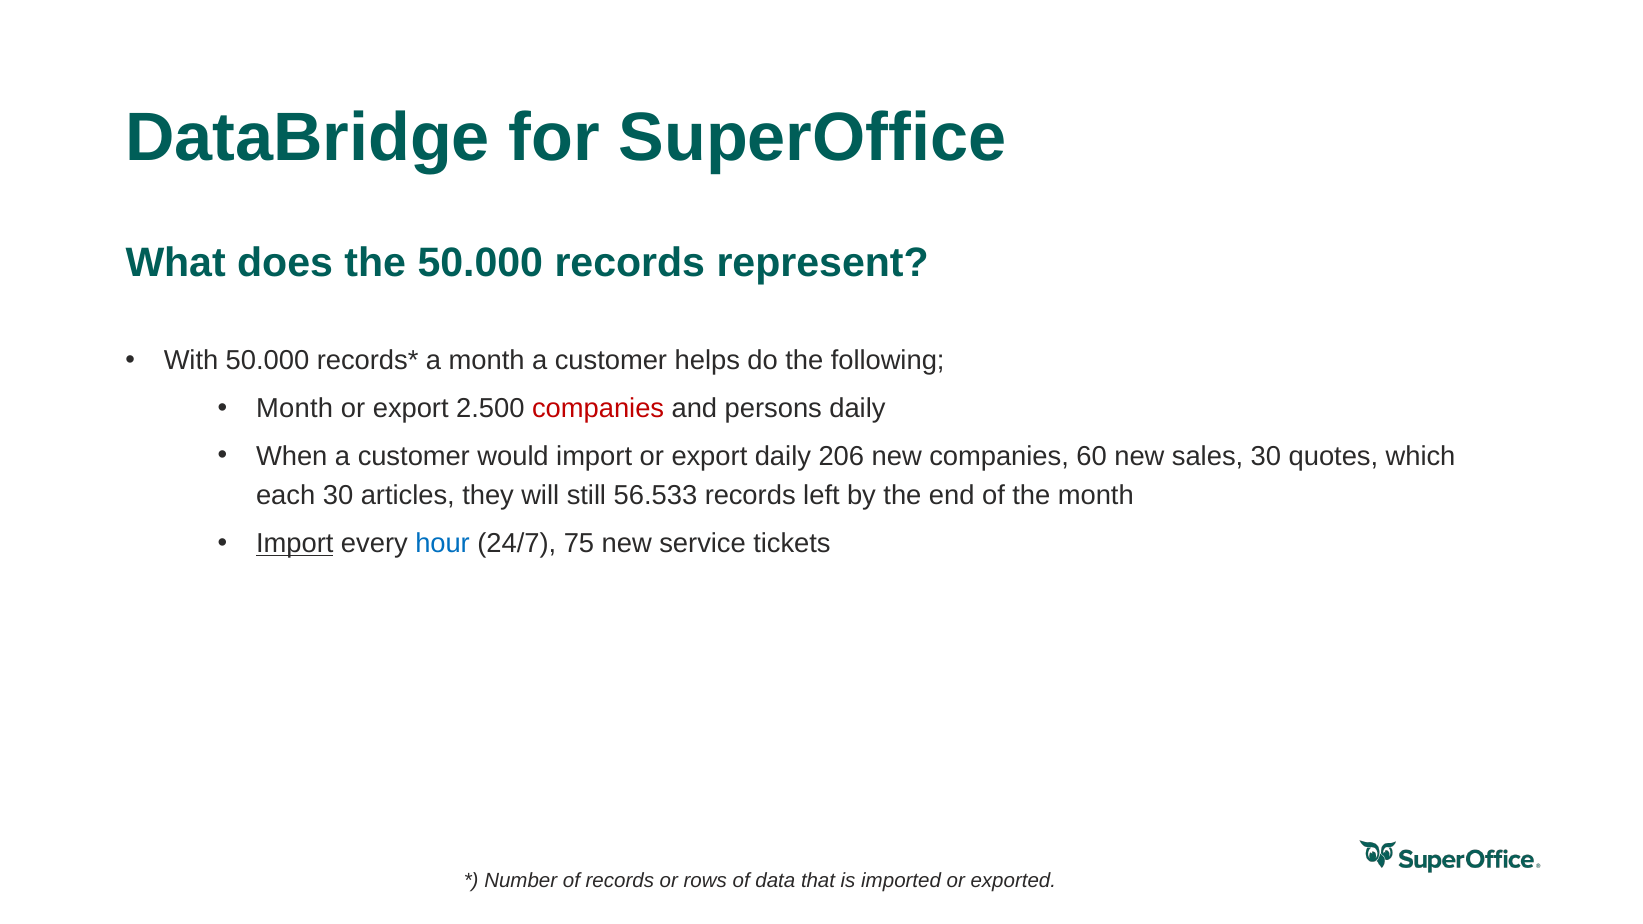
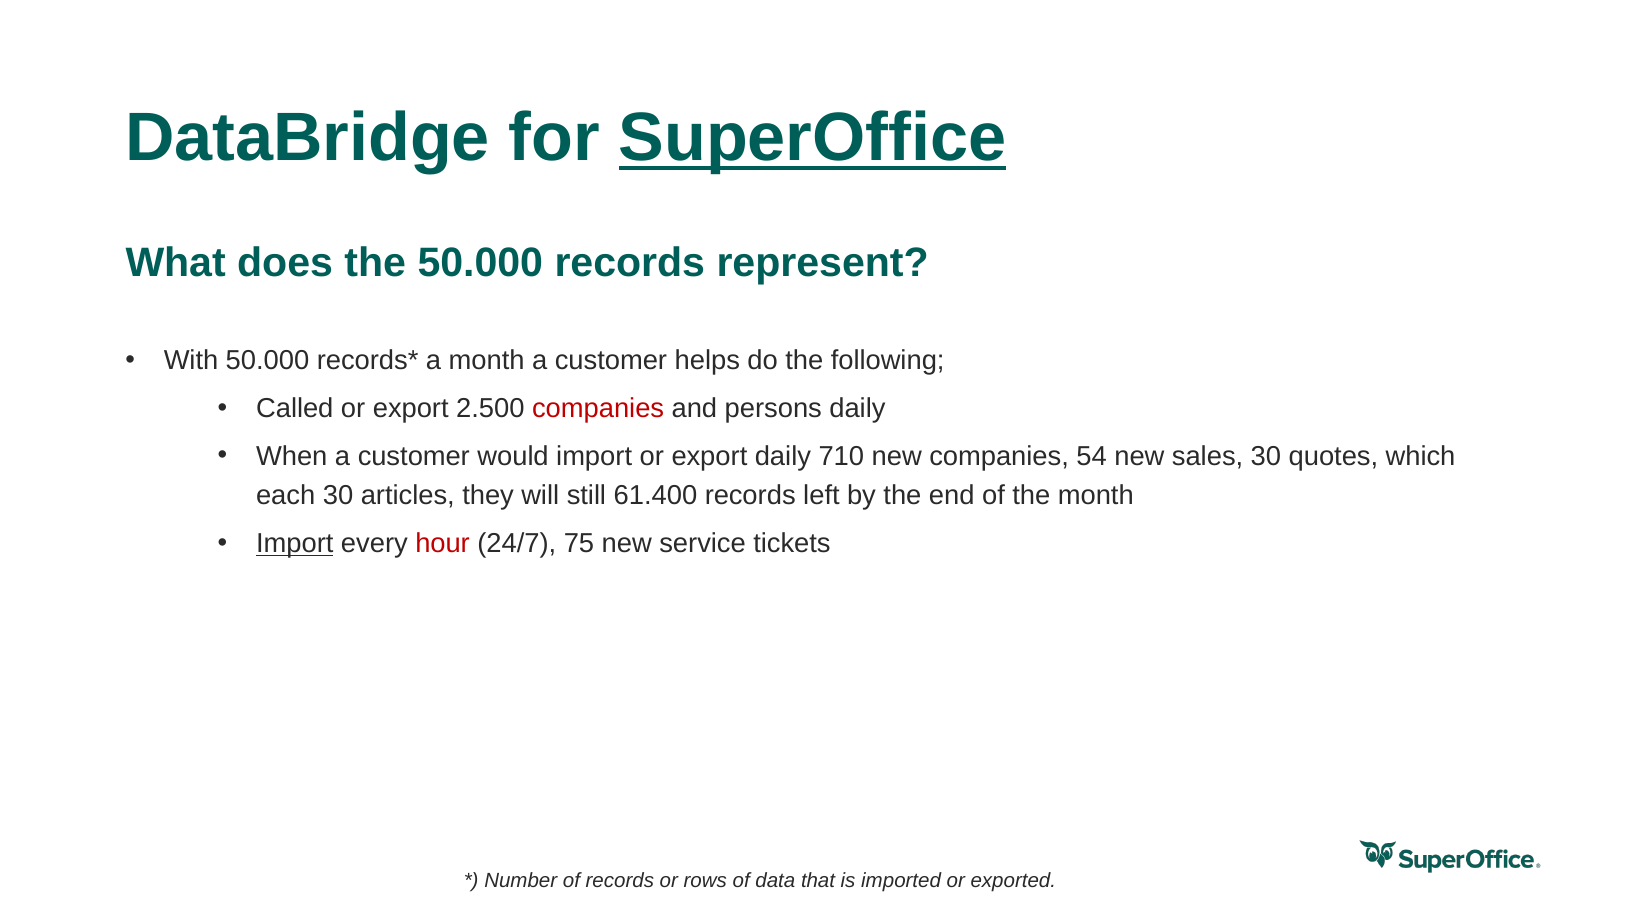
SuperOffice underline: none -> present (813, 138)
Month: Month -> Called (295, 409)
206: 206 -> 710 (841, 457)
60: 60 -> 54 (1092, 457)
56.533: 56.533 -> 61.400 (655, 496)
hour colour: blue -> red (443, 544)
